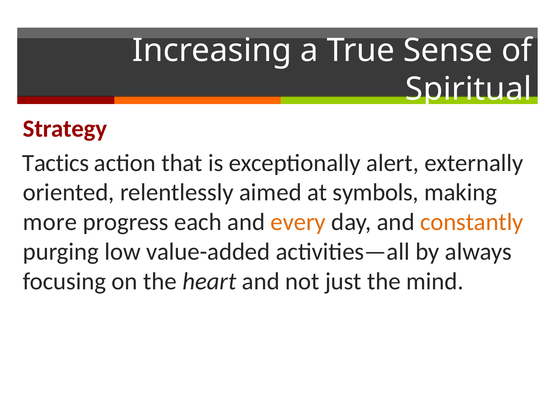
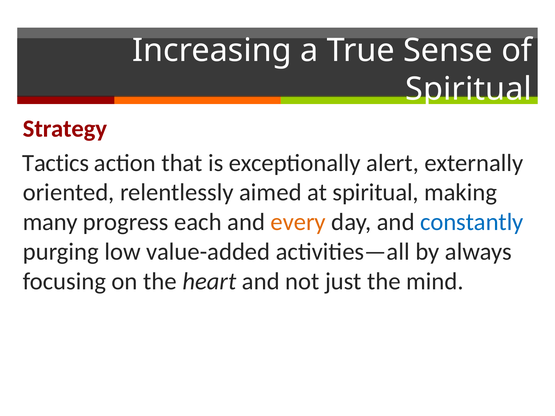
at symbols: symbols -> spiritual (376, 193)
more: more -> many (50, 222)
constantly colour: orange -> blue (472, 222)
